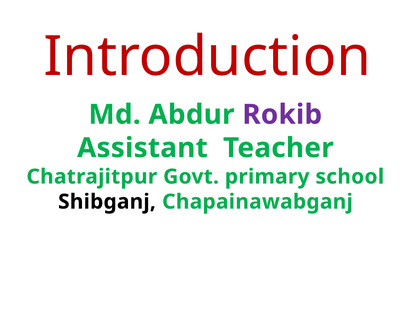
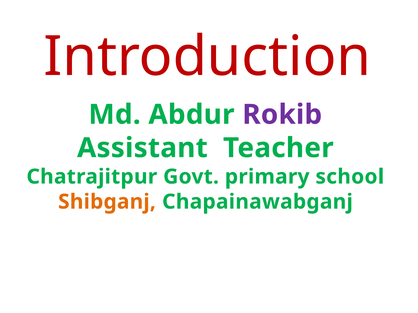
Shibganj colour: black -> orange (107, 202)
